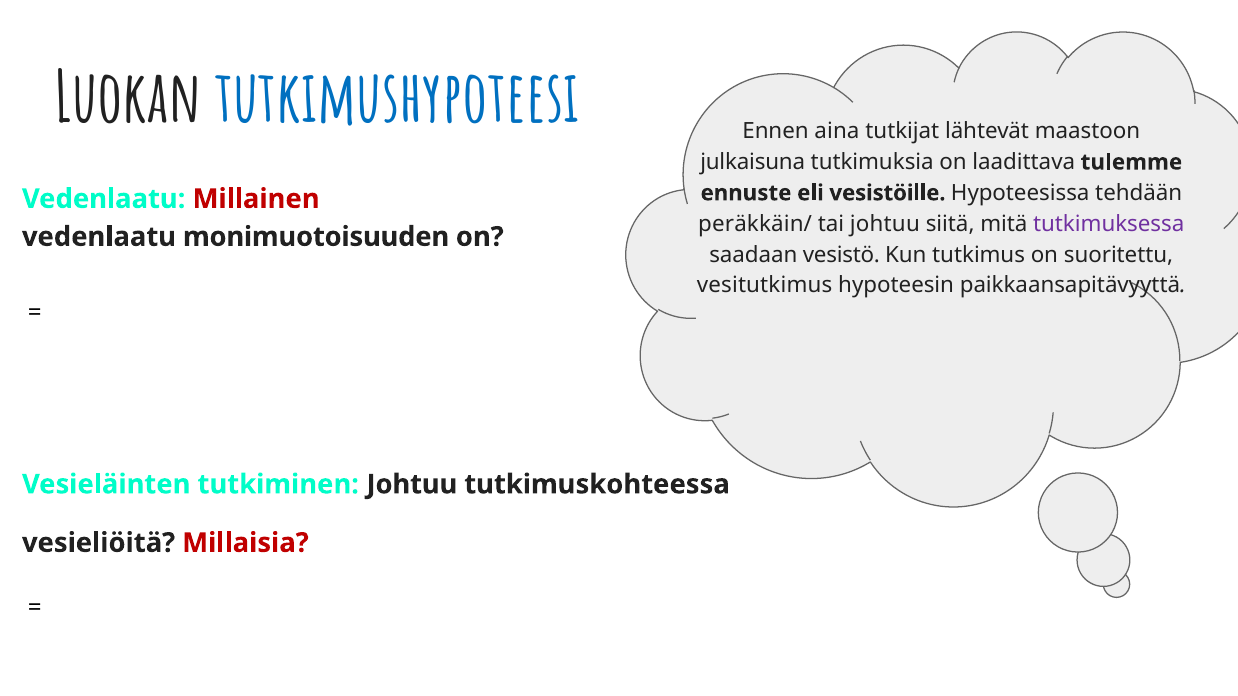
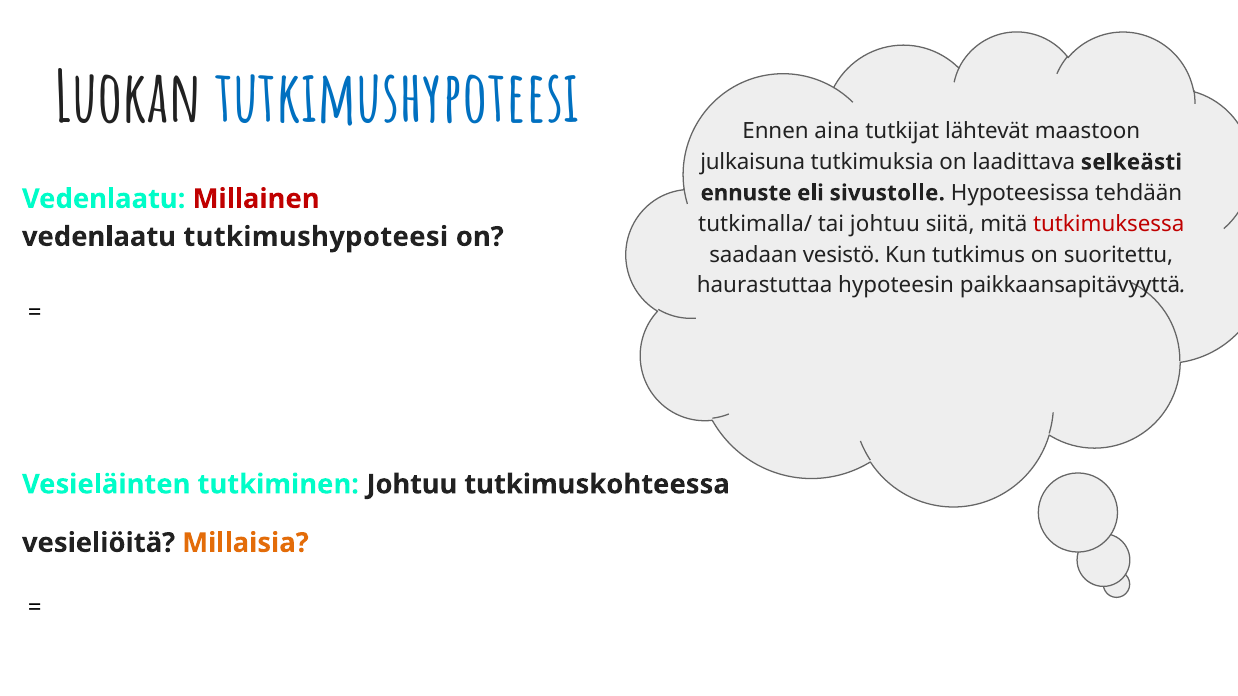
tulemme: tulemme -> selkeästi (1131, 162)
vesistöille: vesistöille -> sivustolle (887, 193)
peräkkäin/: peräkkäin/ -> tutkimalla/ (755, 224)
tutkimuksessa colour: purple -> red (1109, 224)
vedenlaatu monimuotoisuuden: monimuotoisuuden -> tutkimushypoteesi (316, 237)
vesitutkimus: vesitutkimus -> haurastuttaa (765, 286)
Millaisia colour: red -> orange (246, 543)
